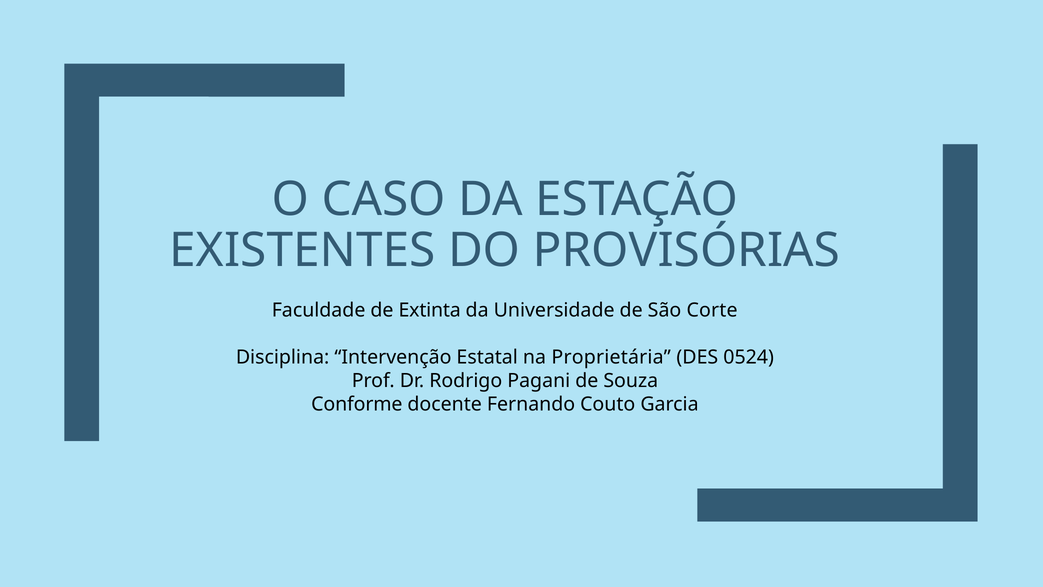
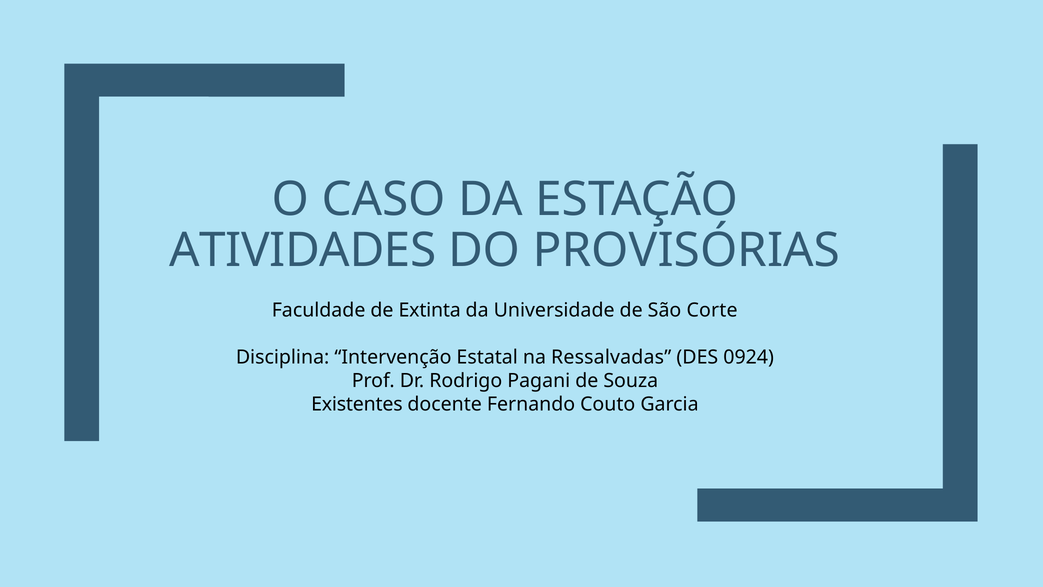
EXISTENTES: EXISTENTES -> ATIVIDADES (303, 250)
Proprietária: Proprietária -> Ressalvadas (611, 357)
0524: 0524 -> 0924 (749, 357)
Conforme: Conforme -> Existentes (357, 404)
